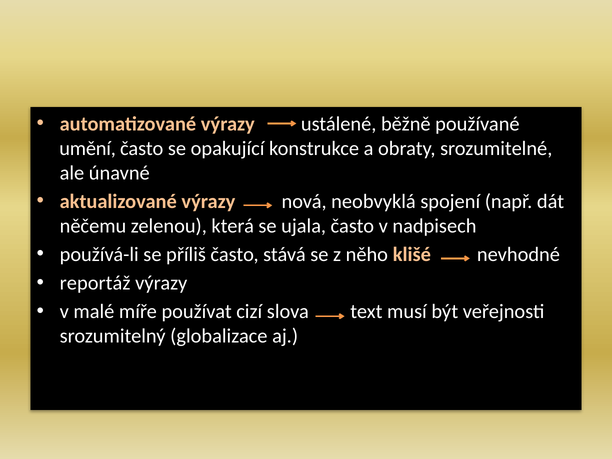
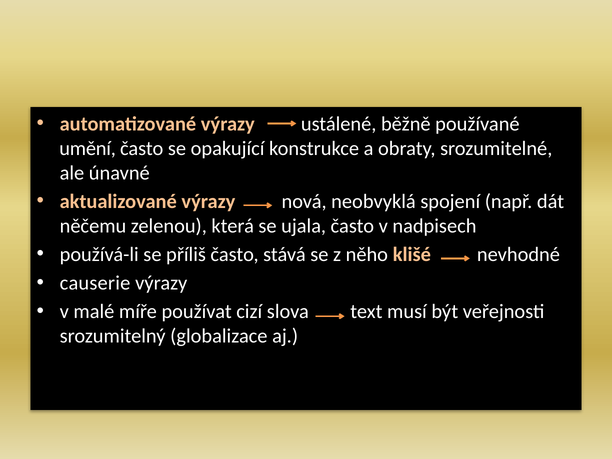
reportáž: reportáž -> causerie (95, 283)
